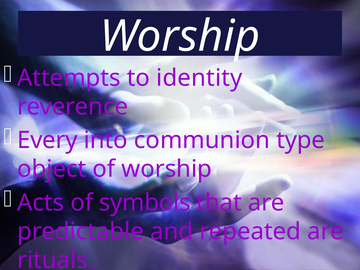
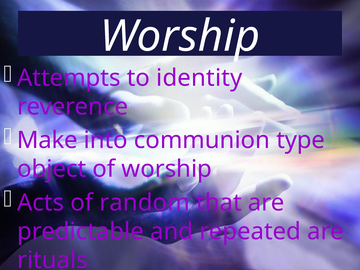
Every: Every -> Make (47, 140)
symbols: symbols -> random (145, 203)
